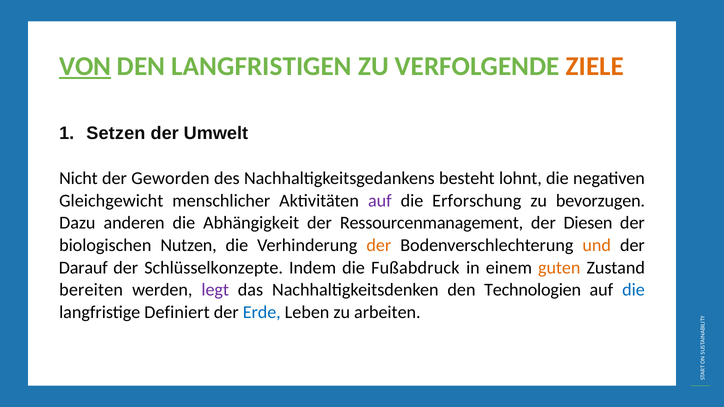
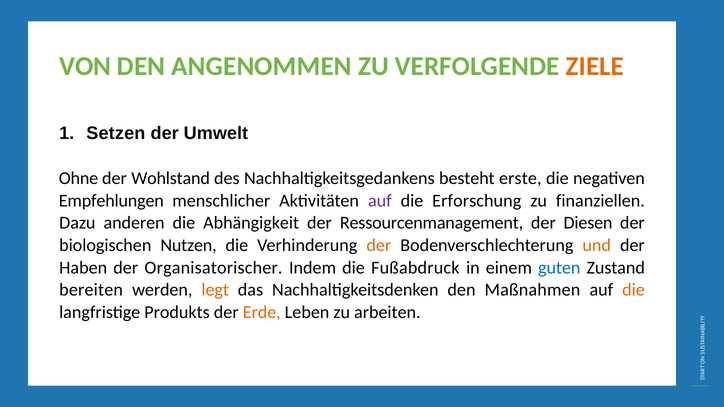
VON underline: present -> none (85, 66)
LANGFRISTIGEN: LANGFRISTIGEN -> ANGENOMMEN (262, 66)
Nicht: Nicht -> Ohne (79, 178)
Geworden: Geworden -> Wohlstand (171, 178)
lohnt: lohnt -> erste (520, 178)
Gleichgewicht: Gleichgewicht -> Empfehlungen (111, 201)
bevorzugen: bevorzugen -> finanziellen (600, 201)
Darauf: Darauf -> Haben (83, 268)
Schlüsselkonzepte: Schlüsselkonzepte -> Organisatorischer (214, 268)
guten colour: orange -> blue (559, 268)
legt colour: purple -> orange (215, 290)
Technologien: Technologien -> Maßnahmen (532, 290)
die colour: blue -> orange (633, 290)
Definiert: Definiert -> Produkts (177, 312)
Erde colour: blue -> orange (262, 312)
